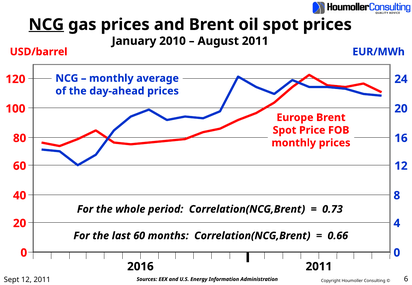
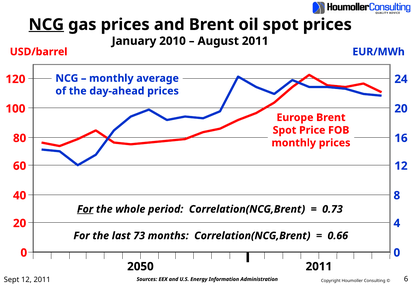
For underline: none -> present (85, 209)
last 60: 60 -> 73 (139, 236)
2016: 2016 -> 2050 (140, 267)
